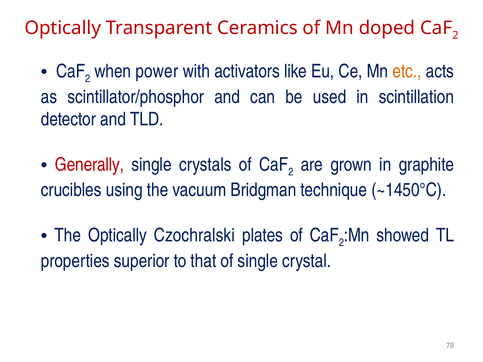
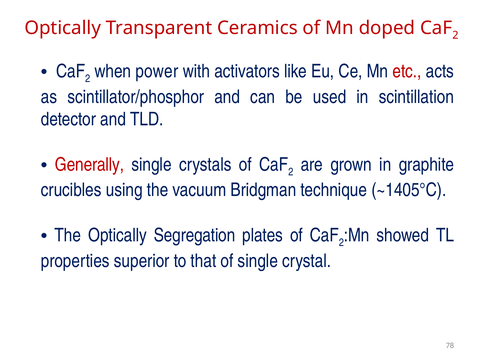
etc colour: orange -> red (407, 71)
~1450°C: ~1450°C -> ~1405°C (409, 190)
Czochralski: Czochralski -> Segregation (195, 235)
